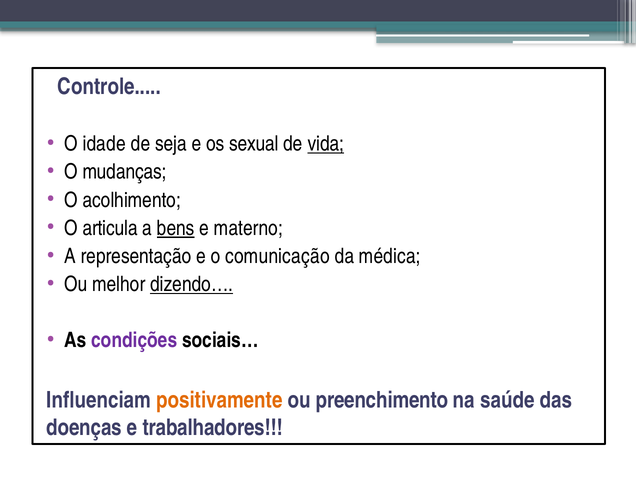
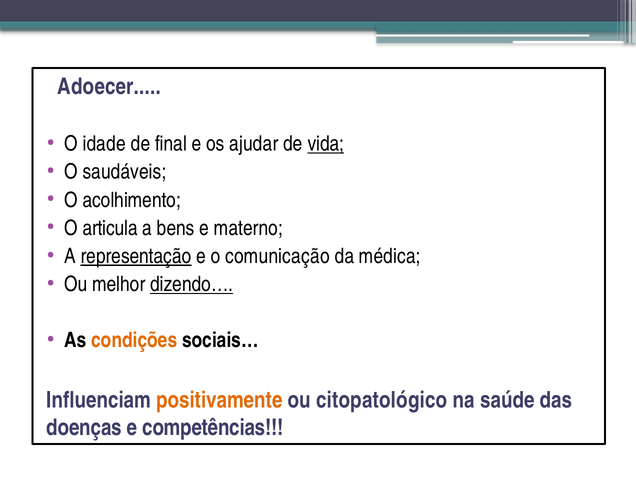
Controle: Controle -> Adoecer (109, 87)
seja: seja -> final (171, 144)
sexual: sexual -> ajudar (254, 144)
mudanças: mudanças -> saudáveis (125, 172)
bens underline: present -> none (176, 228)
representação underline: none -> present (136, 256)
condições colour: purple -> orange (134, 340)
preenchimento: preenchimento -> citopatológico (382, 400)
trabalhadores: trabalhadores -> competências (213, 428)
